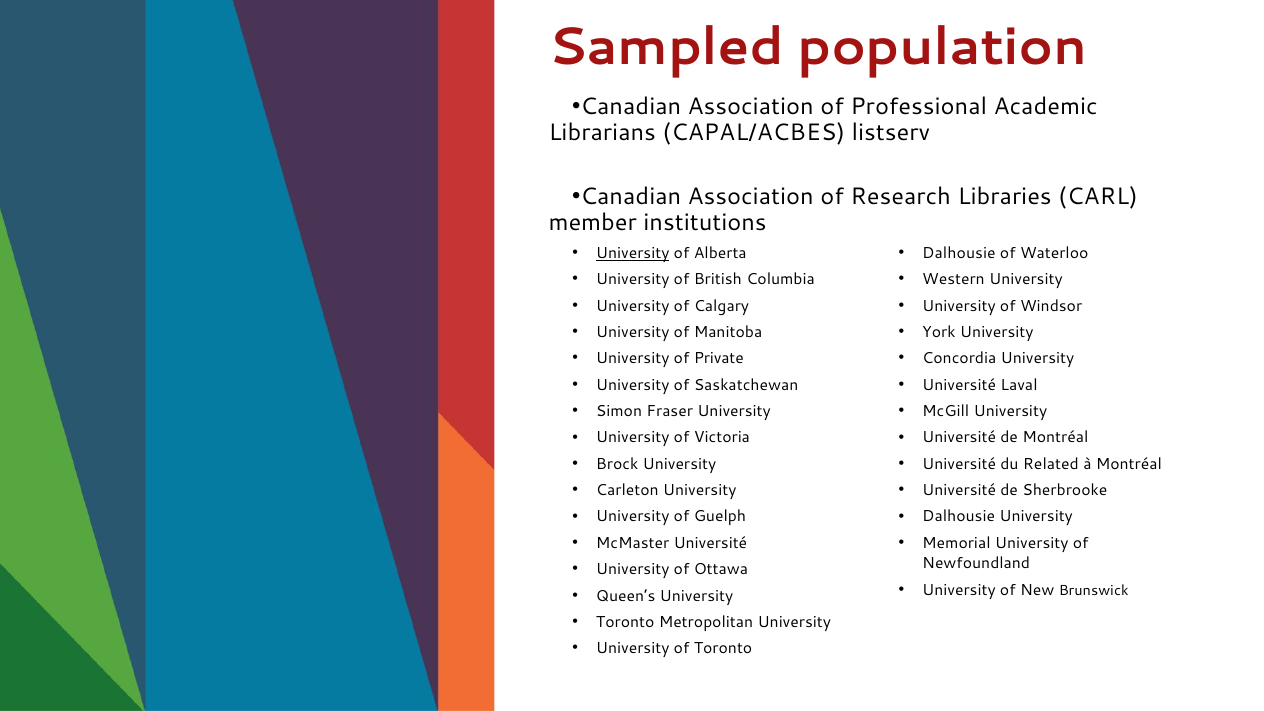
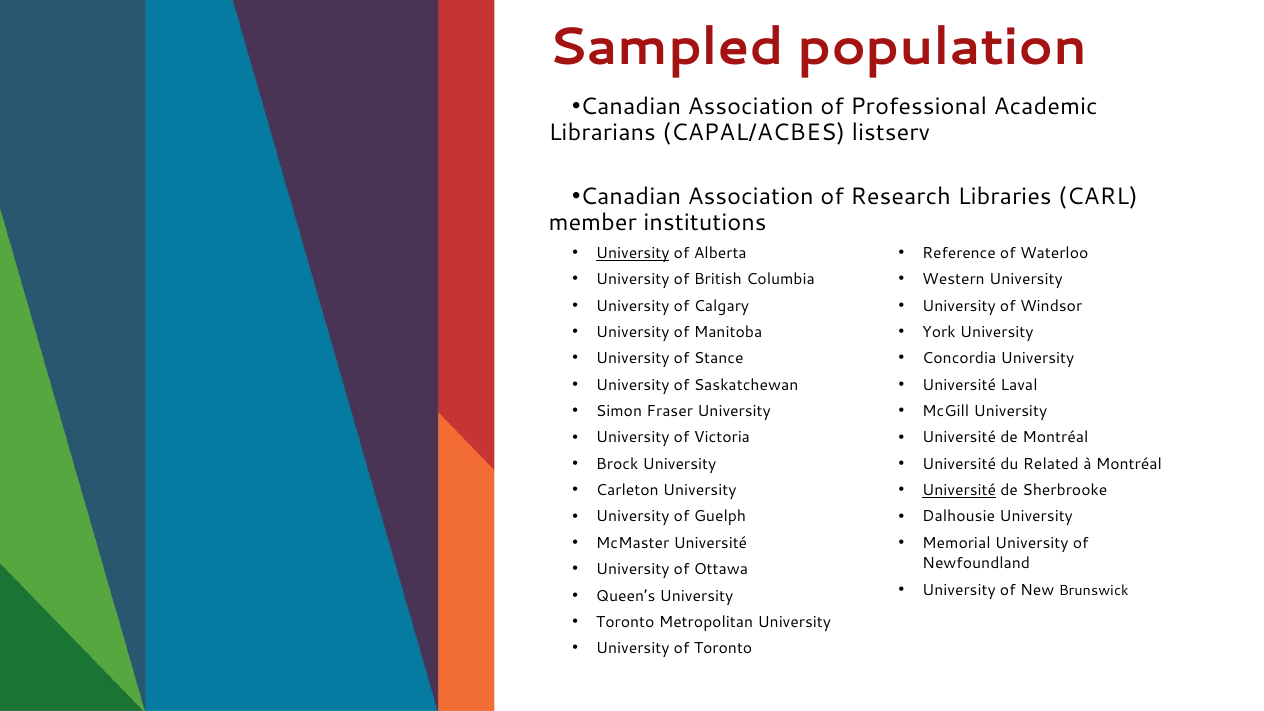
Dalhousie: Dalhousie -> Reference (959, 253)
Private: Private -> Stance (719, 359)
Université underline: none -> present (959, 490)
